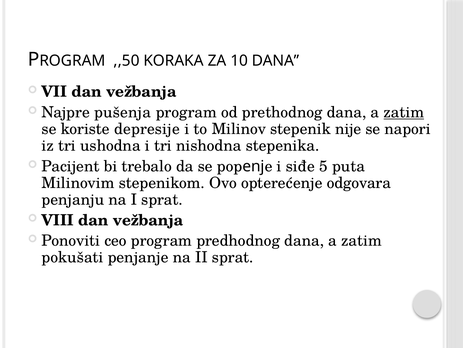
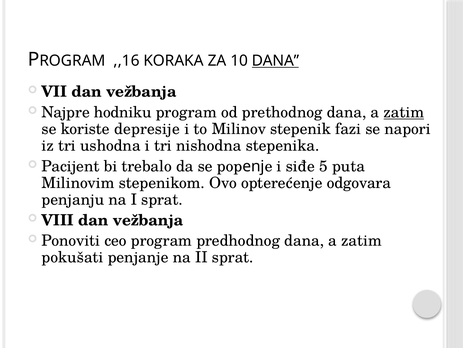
,,50: ,,50 -> ,,16 (127, 61)
DANA underline: none -> present (275, 61)
pušenja: pušenja -> hodniku (123, 112)
nije: nije -> fazi (348, 129)
